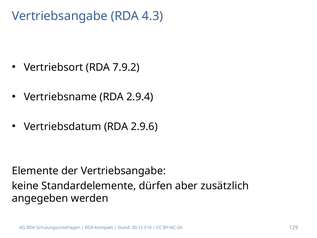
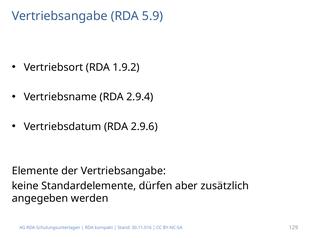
4.3: 4.3 -> 5.9 (153, 16)
7.9.2: 7.9.2 -> 1.9.2 (126, 67)
